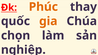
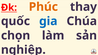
gia colour: orange -> blue (48, 21)
